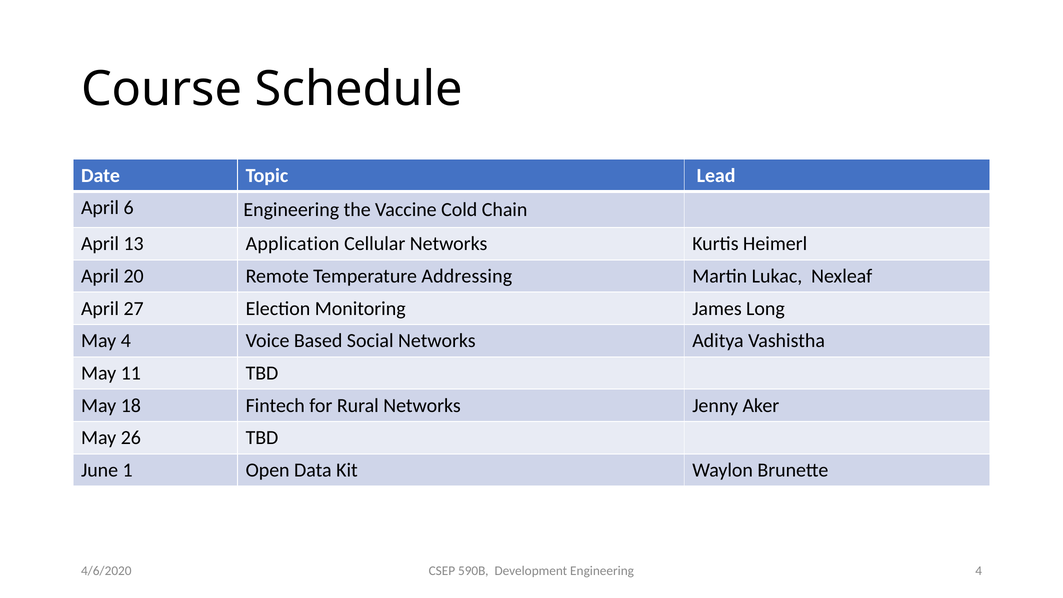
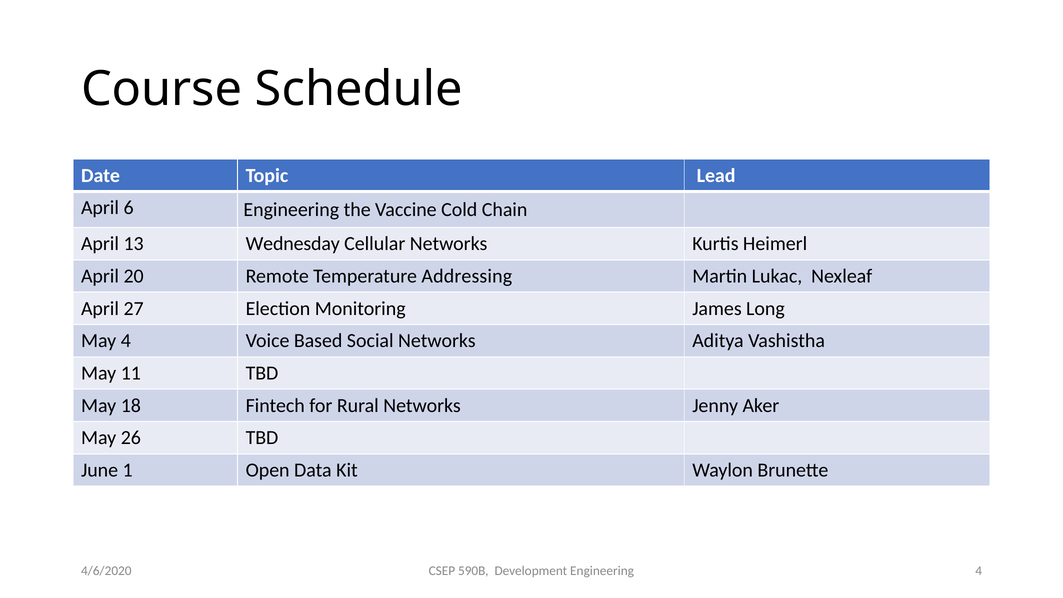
Application: Application -> Wednesday (293, 244)
